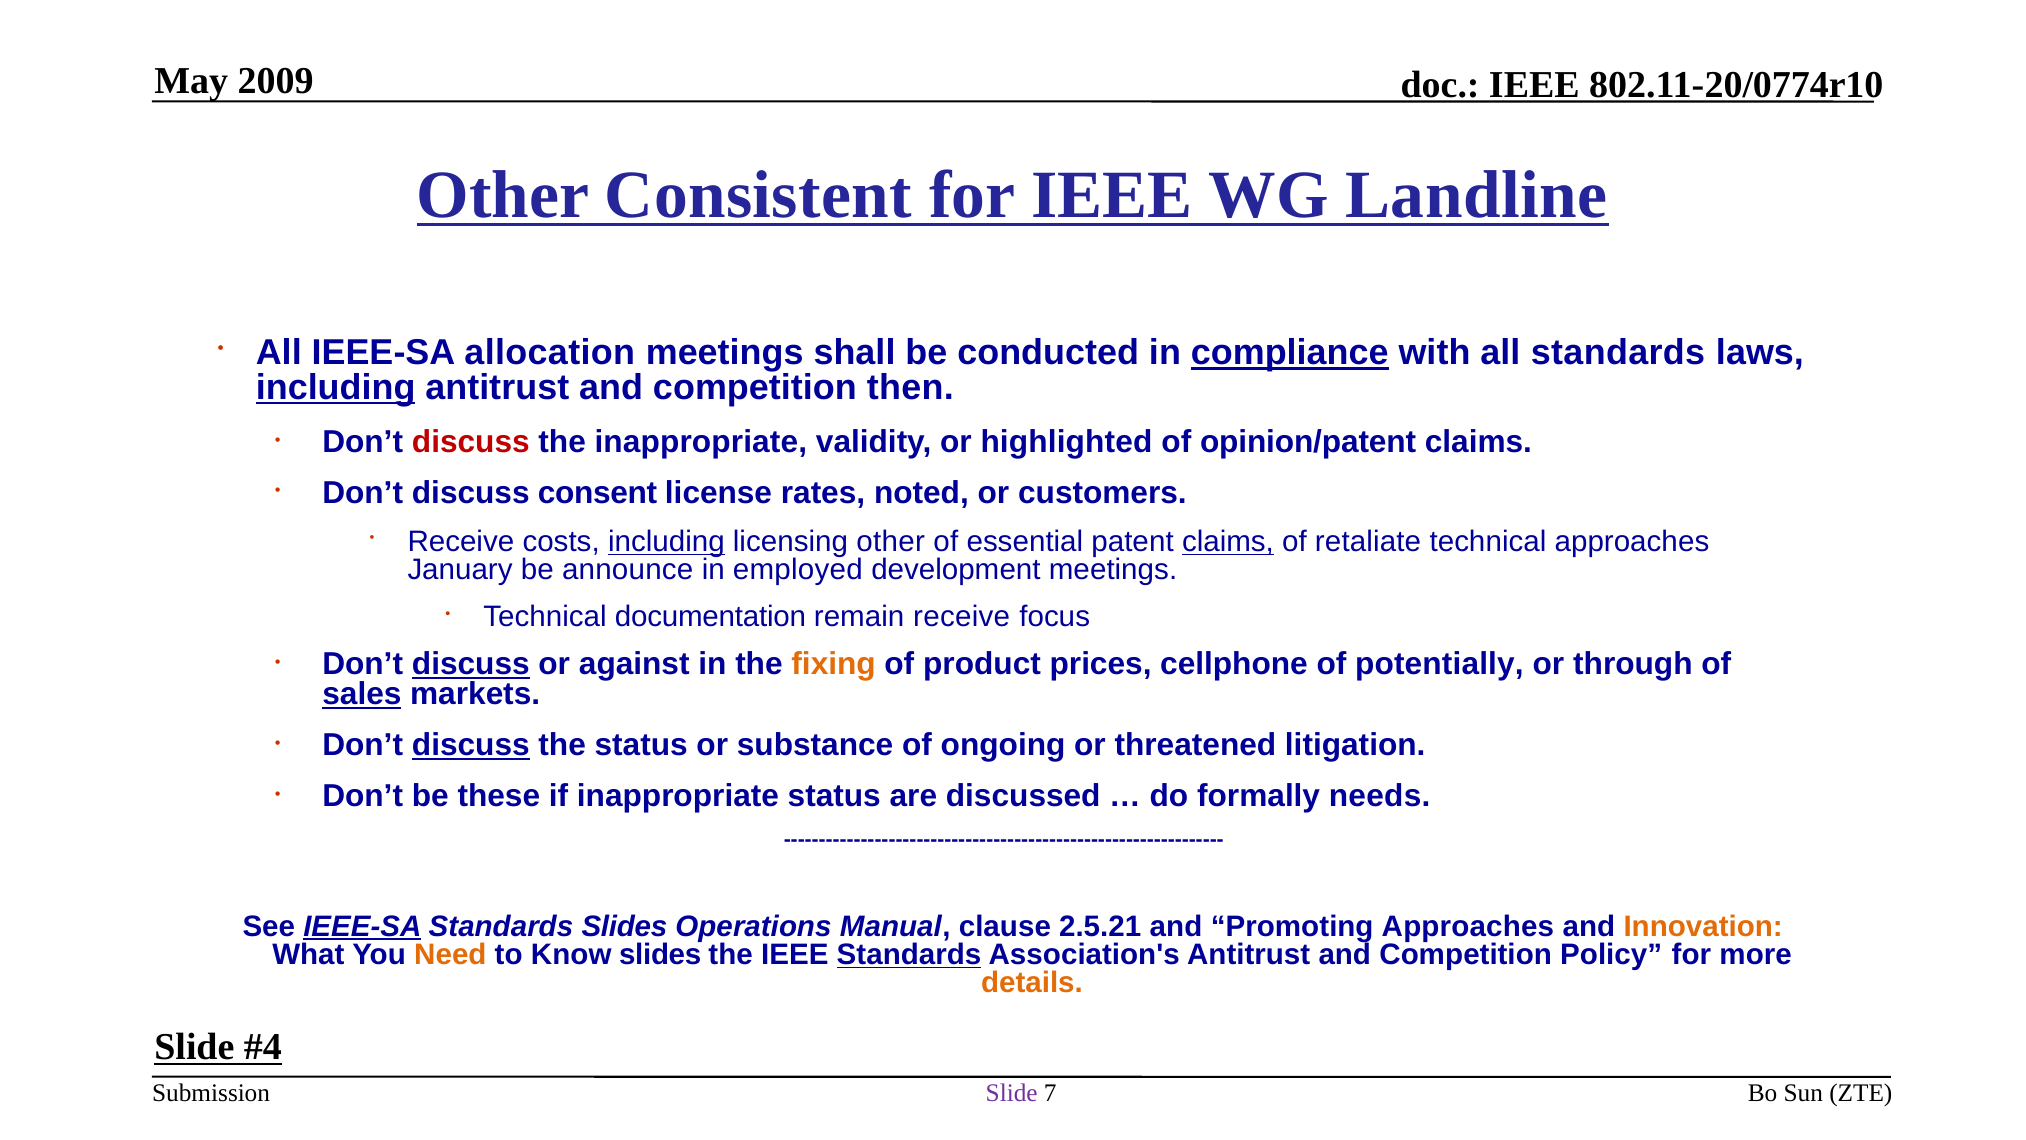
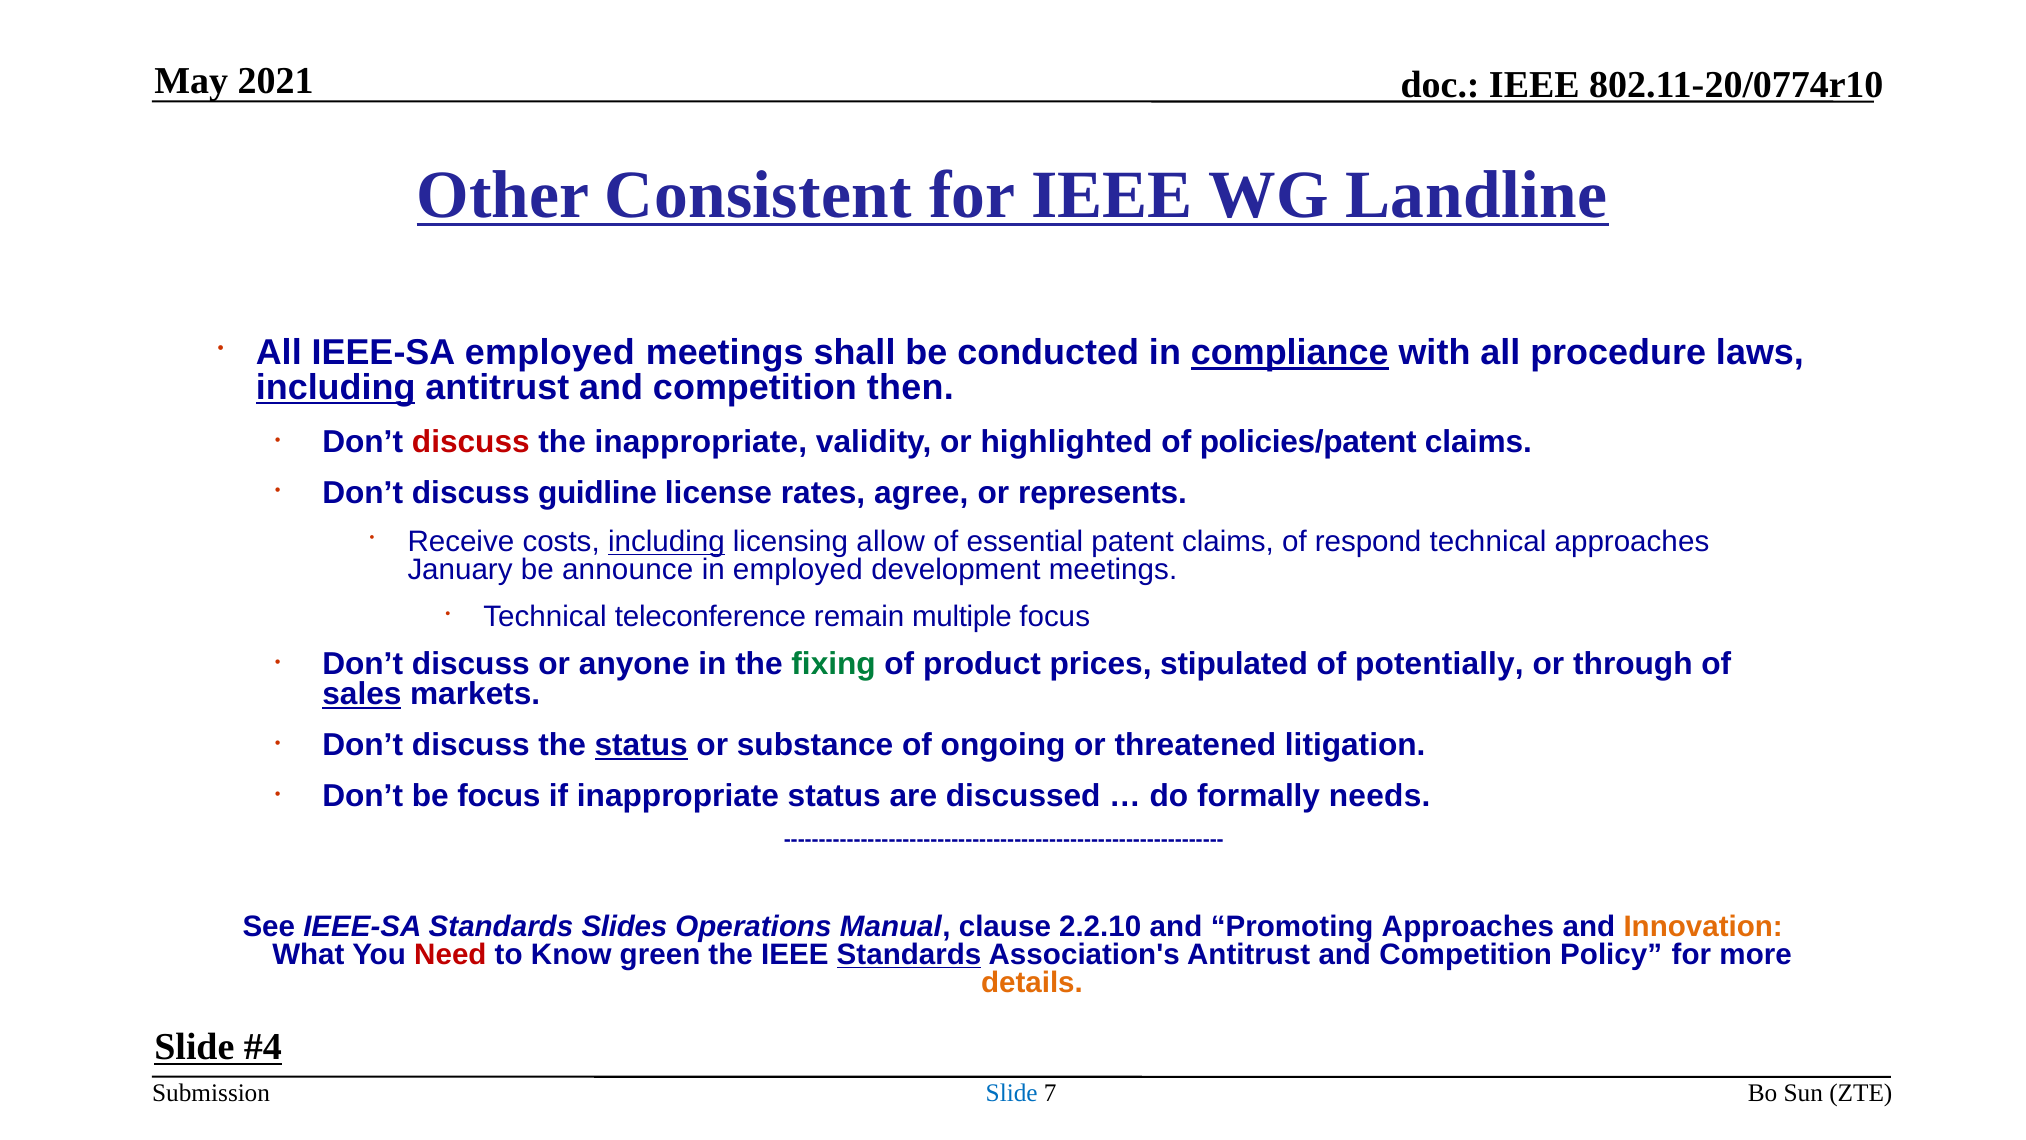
2009: 2009 -> 2021 (276, 81)
IEEE-SA allocation: allocation -> employed (550, 353)
all standards: standards -> procedure (1618, 353)
opinion/patent: opinion/patent -> policies/patent (1308, 442)
consent: consent -> guidline (597, 493)
noted: noted -> agree (921, 493)
customers: customers -> represents (1102, 493)
licensing other: other -> allow (891, 542)
claims underline: present -> none (1228, 542)
retaliate: retaliate -> respond (1368, 542)
documentation: documentation -> teleconference (710, 616)
remain receive: receive -> multiple (962, 616)
discuss underline: present -> none (471, 664)
against: against -> anyone (634, 664)
fixing colour: orange -> green (834, 664)
cellphone: cellphone -> stipulated (1234, 664)
discuss underline: present -> none (471, 745)
status underline: none -> present (641, 745)
be these: these -> focus (499, 796)
IEEE-SA underline: present -> none (362, 926)
2.5.21: 2.5.21 -> 2.2.10 (1100, 926)
Need colour: orange -> red (450, 955)
Know slides: slides -> green (660, 955)
Slide colour: purple -> blue (1012, 1093)
